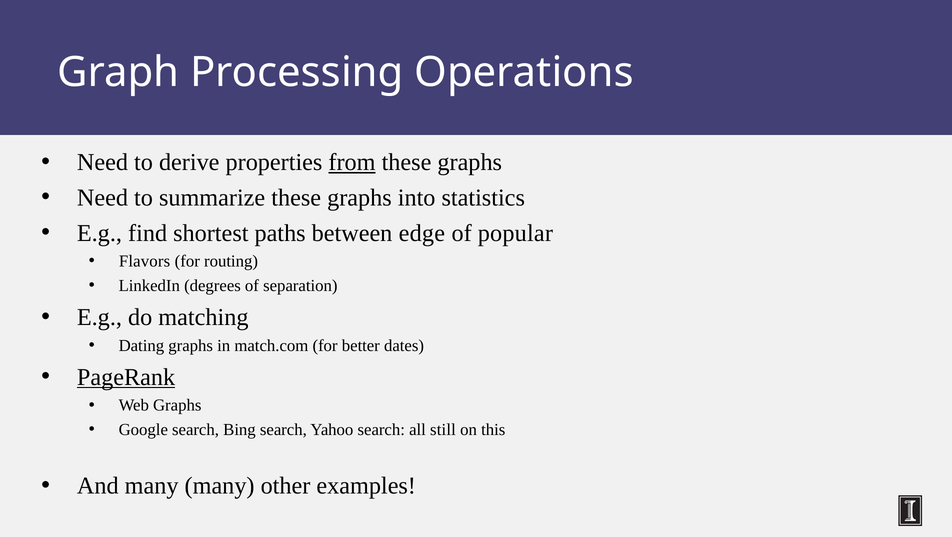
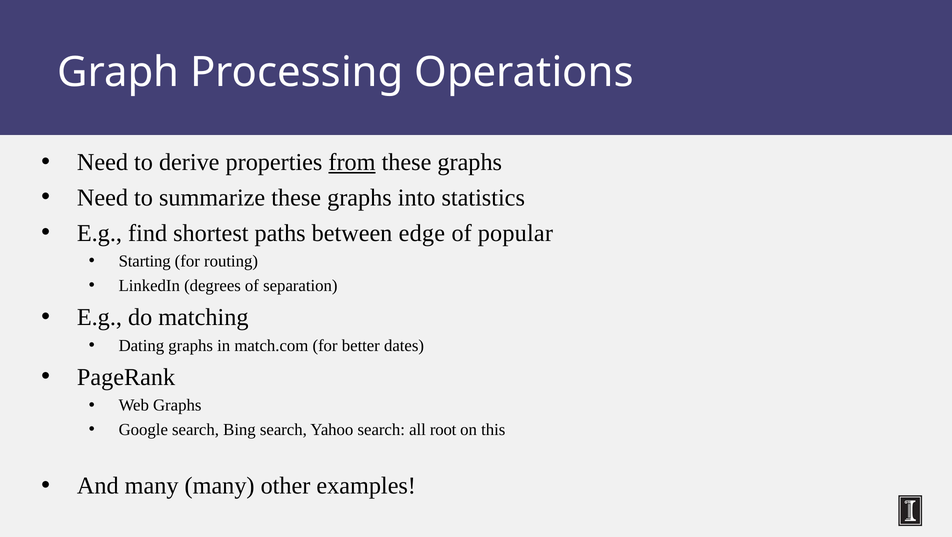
Flavors: Flavors -> Starting (145, 261)
PageRank underline: present -> none (126, 377)
still: still -> root (443, 429)
